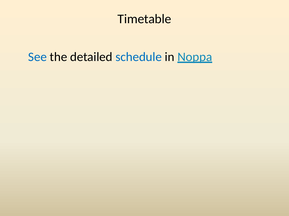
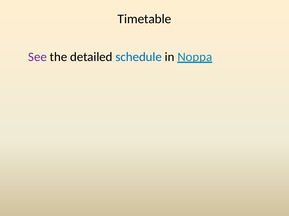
See colour: blue -> purple (38, 57)
